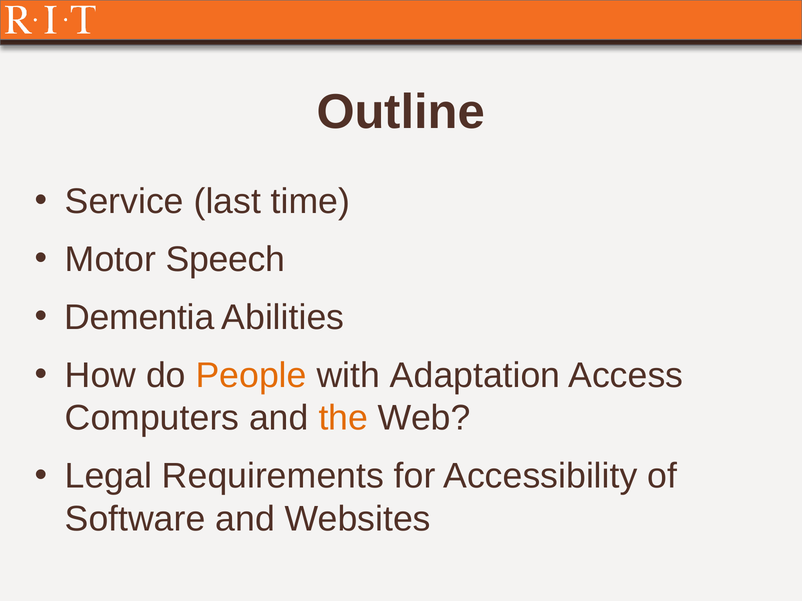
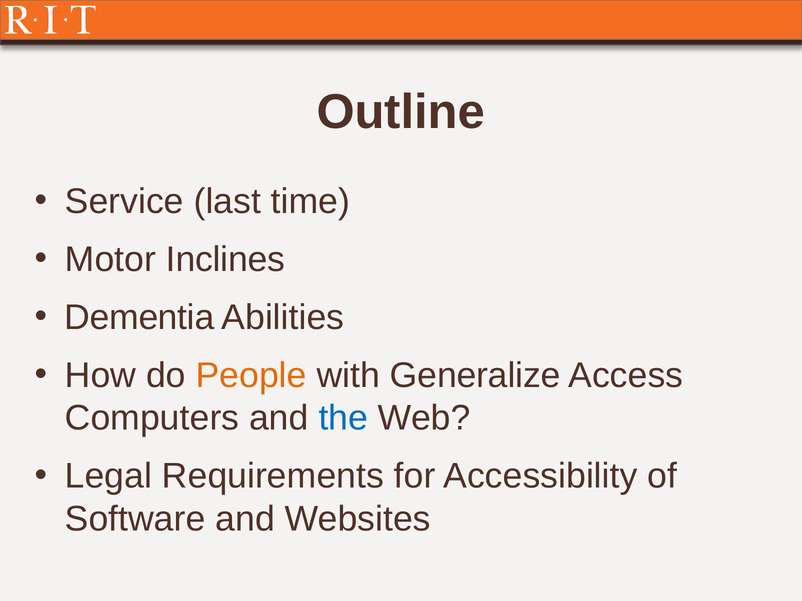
Speech: Speech -> Inclines (225, 260)
Adaptation: Adaptation -> Generalize (475, 376)
the colour: orange -> blue (343, 419)
